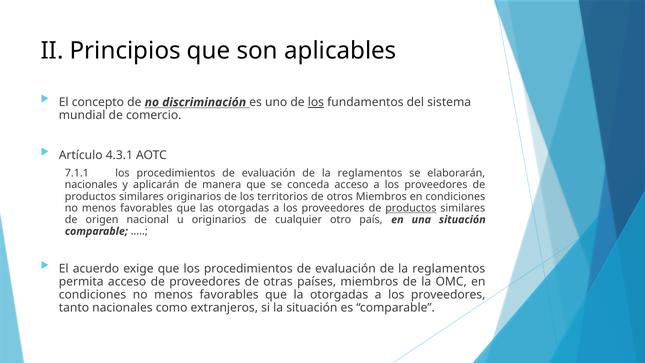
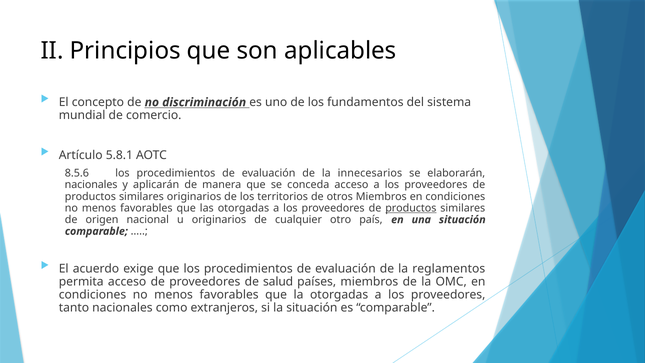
los underline: present -> none (316, 102)
4.3.1: 4.3.1 -> 5.8.1 (119, 155)
7.1.1: 7.1.1 -> 8.5.6 (77, 173)
reglamentos: reglamentos -> innecesarios (370, 173)
otras: otras -> salud (278, 282)
